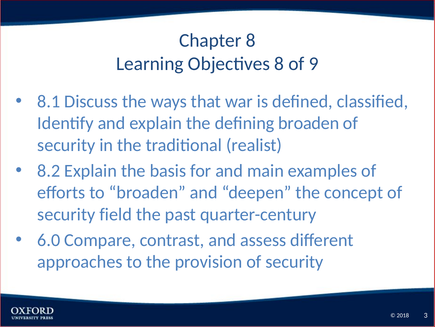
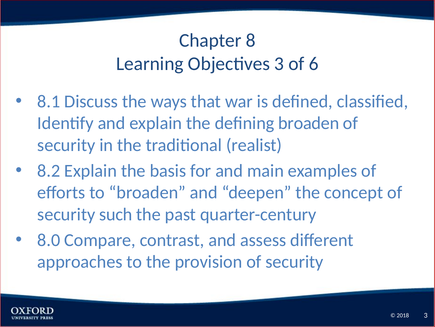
Objectives 8: 8 -> 3 (279, 64)
9: 9 -> 6 (314, 64)
field: field -> such (116, 214)
6.0: 6.0 -> 8.0 (49, 240)
